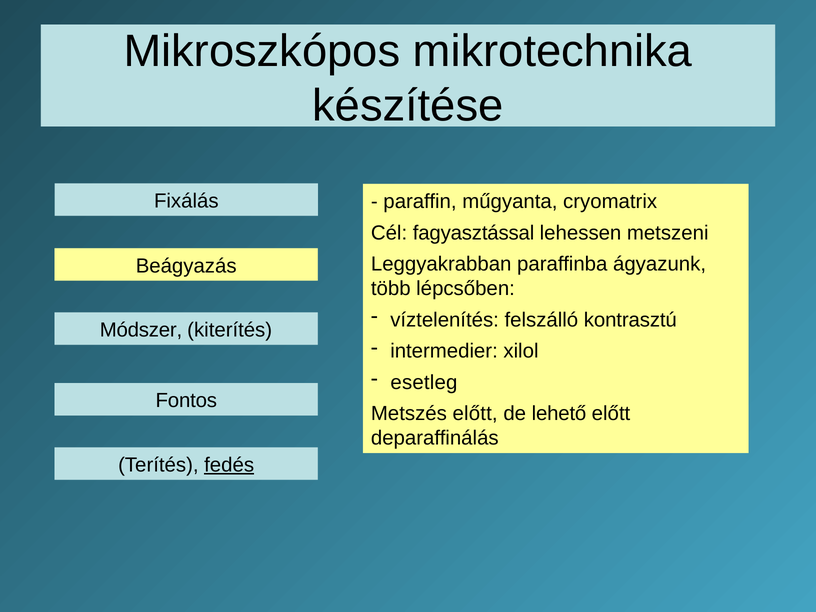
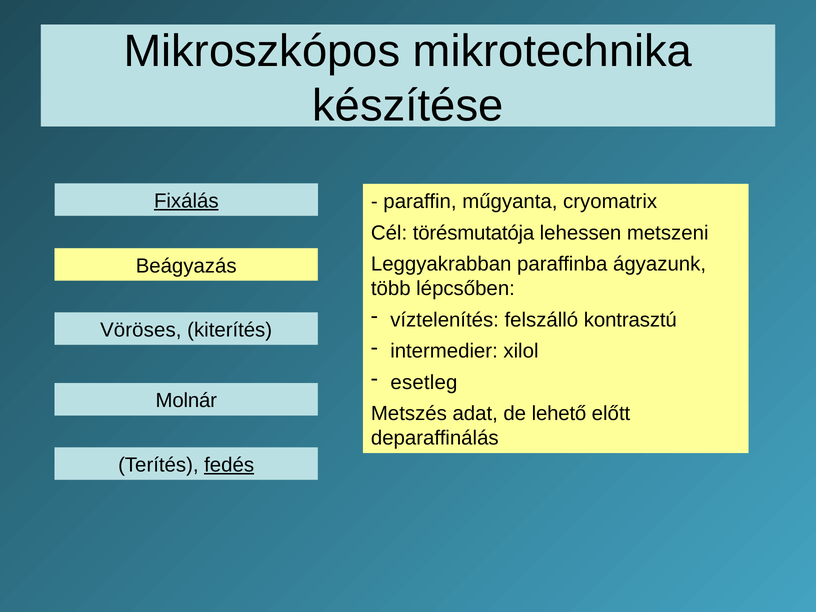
Fixálás underline: none -> present (186, 201)
fagyasztással: fagyasztással -> törésmutatója (474, 233)
Módszer: Módszer -> Vöröses (141, 330)
Fontos: Fontos -> Molnár (186, 401)
Metszés előtt: előtt -> adat (475, 414)
